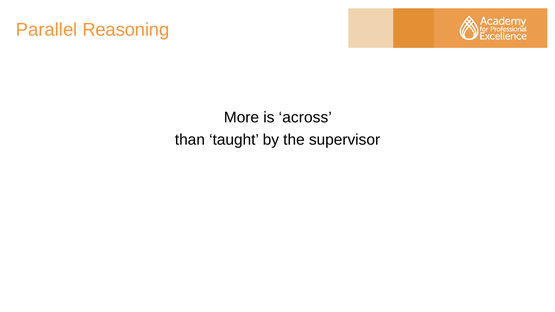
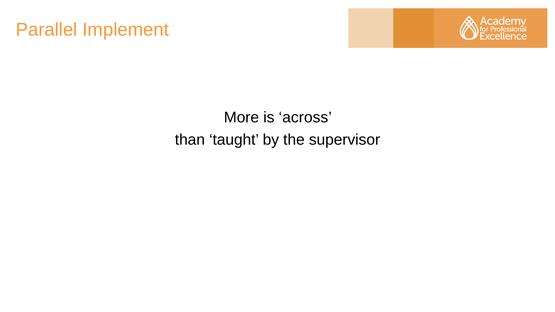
Reasoning: Reasoning -> Implement (126, 30)
